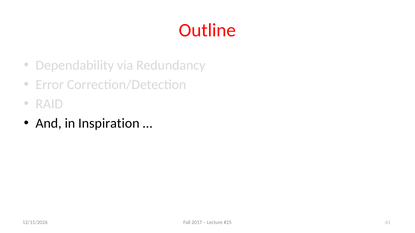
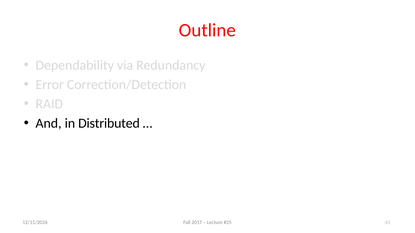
Inspiration: Inspiration -> Distributed (109, 123)
